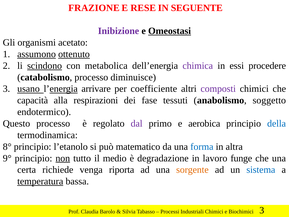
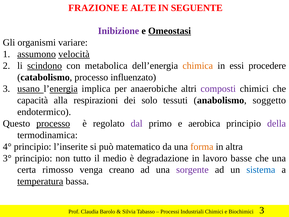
RESE: RESE -> ALTE (143, 8)
acetato: acetato -> variare (73, 42)
ottenuto: ottenuto -> velocità (74, 54)
chimica colour: purple -> orange (198, 66)
diminuisce: diminuisce -> influenzato (133, 77)
arrivare: arrivare -> implica (96, 89)
coefficiente: coefficiente -> anaerobiche (154, 89)
fase: fase -> solo (149, 100)
processo underline: none -> present (53, 123)
della colour: blue -> purple (277, 123)
8°: 8° -> 4° (7, 146)
l’etanolo: l’etanolo -> l’inserite (71, 146)
forma colour: blue -> orange (202, 146)
9°: 9° -> 3° (7, 158)
non underline: present -> none (63, 158)
funge: funge -> basse (241, 158)
richiede: richiede -> rimosso (58, 170)
riporta: riporta -> creano (122, 170)
sorgente colour: orange -> purple (192, 170)
